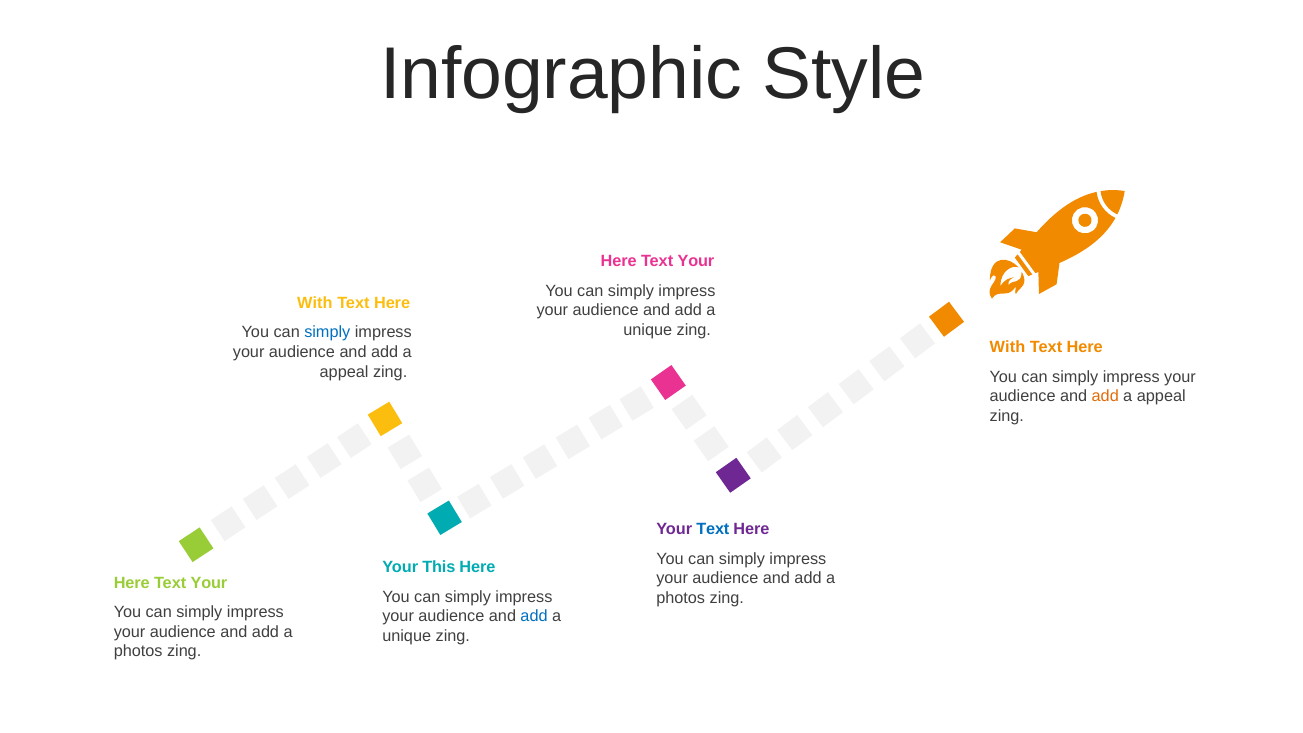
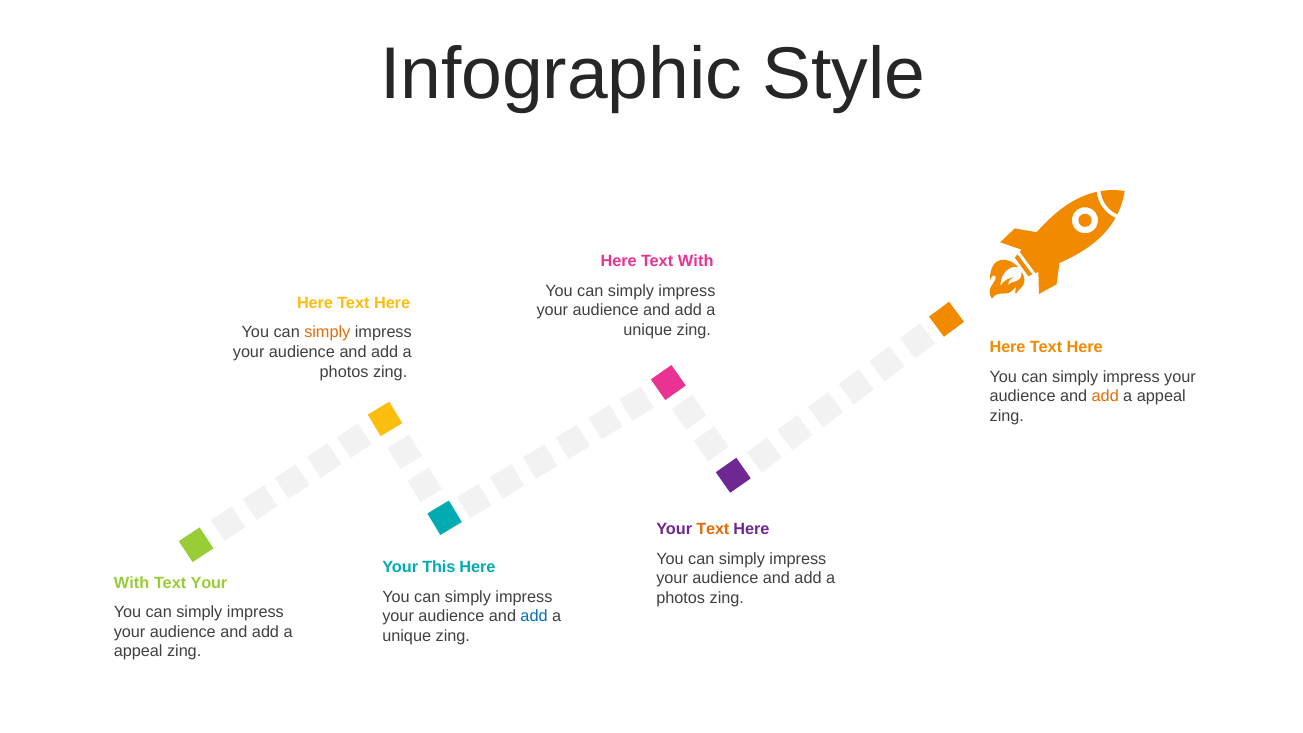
Your: Your -> With (696, 261)
With: With -> Here (315, 303)
simply colour: blue -> orange (327, 333)
With: With -> Here (1008, 347)
appeal: appeal -> photos (344, 372)
Text colour: blue -> orange (713, 529)
Here: Here -> With (132, 583)
photos: photos -> appeal (138, 651)
